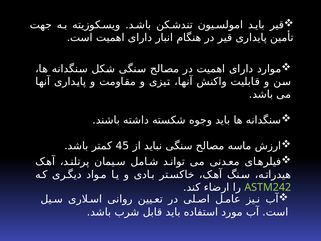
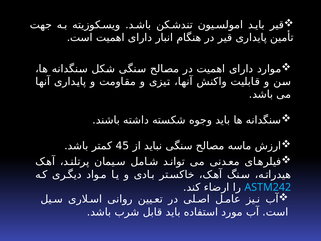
ASTM242 colour: light green -> light blue (268, 187)
